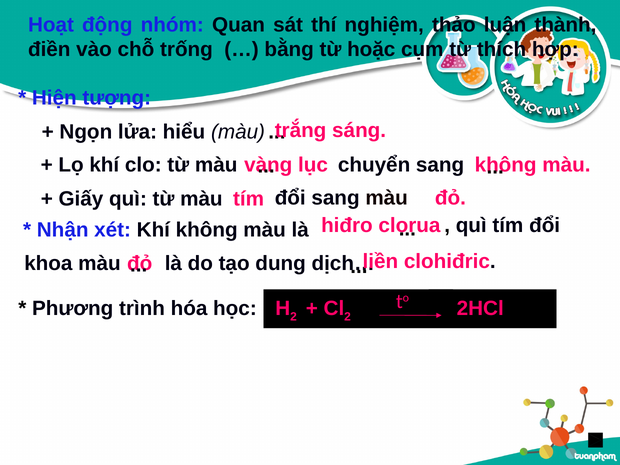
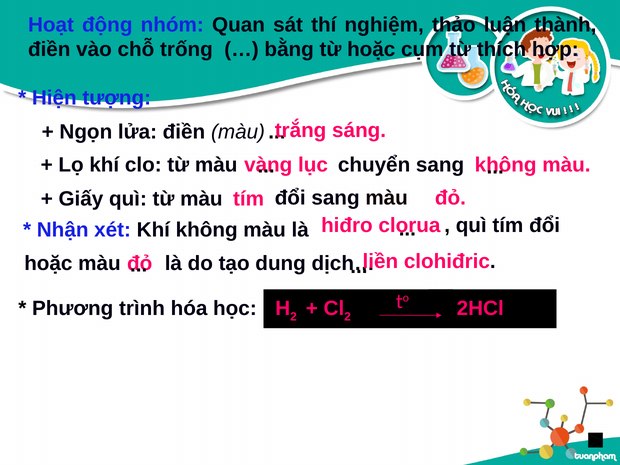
lửa hiểu: hiểu -> điền (184, 132)
khoa: khoa -> hoặc (48, 263)
